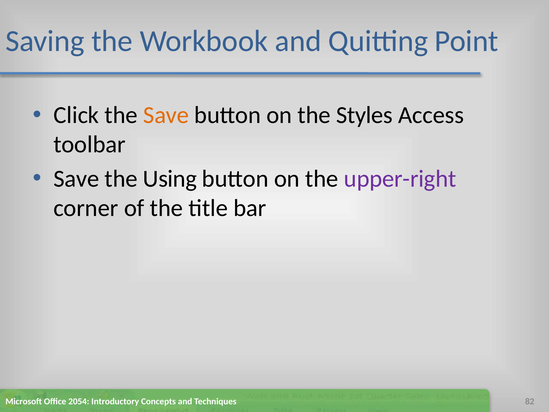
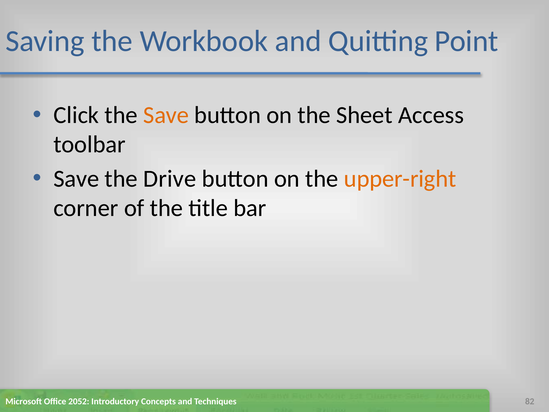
Styles: Styles -> Sheet (364, 115)
Using: Using -> Drive (170, 179)
upper-right colour: purple -> orange (400, 179)
2054: 2054 -> 2052 (79, 401)
